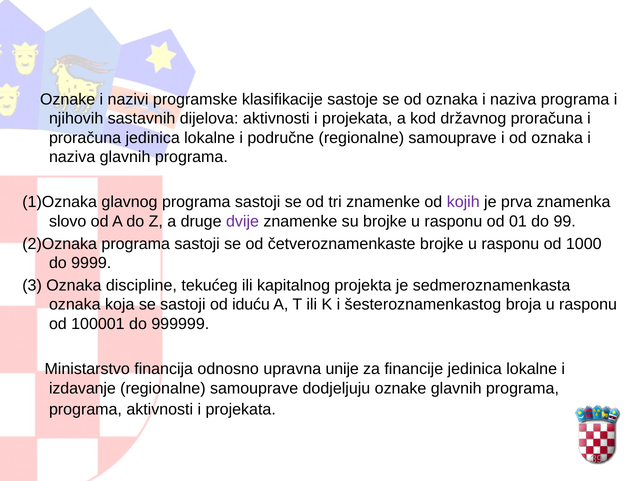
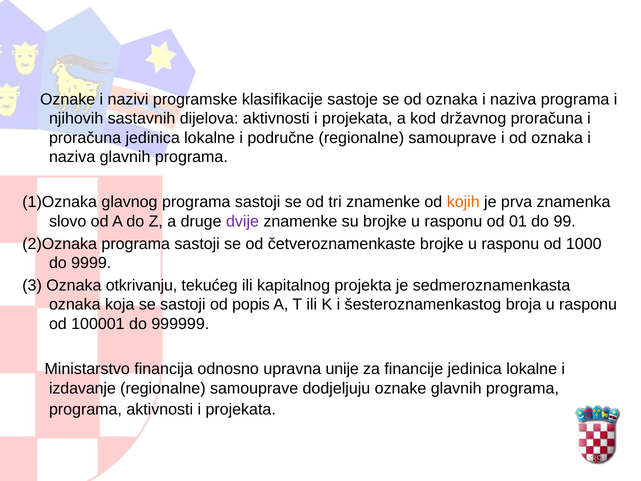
kojih colour: purple -> orange (463, 202)
discipline: discipline -> otkrivanju (142, 285)
iduću: iduću -> popis (251, 304)
